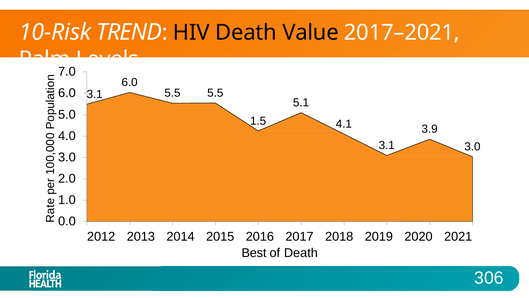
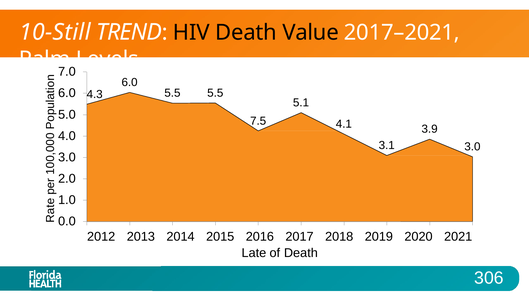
10-Risk: 10-Risk -> 10-Still (55, 32)
3.1: 3.1 -> 4.3 (95, 94)
1.5: 1.5 -> 7.5 (258, 121)
Best: Best -> Late (254, 253)
